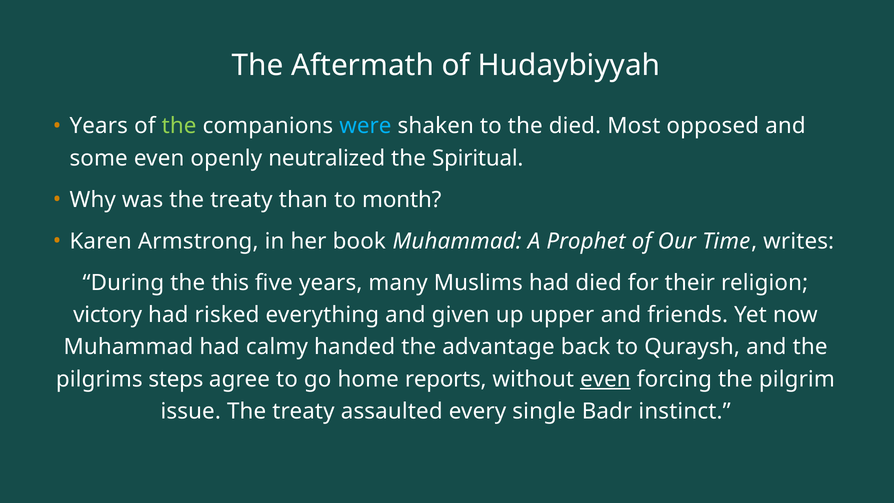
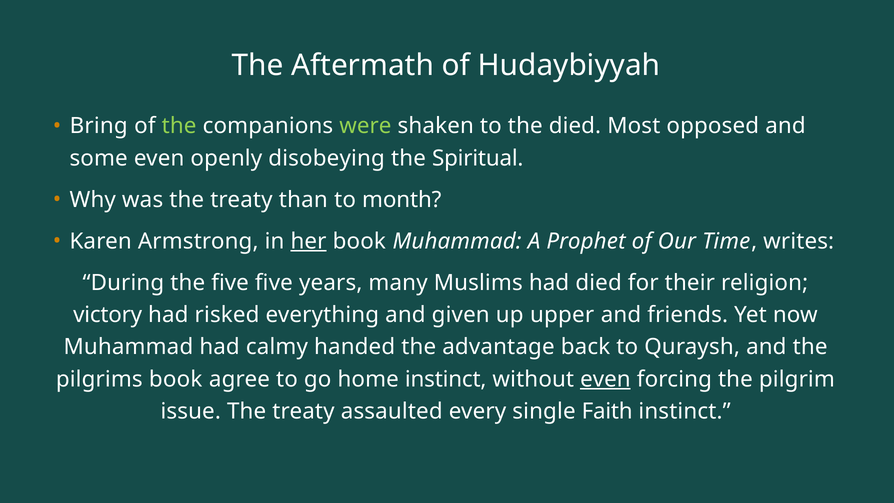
Years: Years -> Bring (99, 126)
were colour: light blue -> light green (365, 126)
neutralized: neutralized -> disobeying (327, 158)
her underline: none -> present (308, 241)
the this: this -> five (230, 283)
pilgrims steps: steps -> book (176, 379)
home reports: reports -> instinct (446, 379)
Badr: Badr -> Faith (607, 411)
